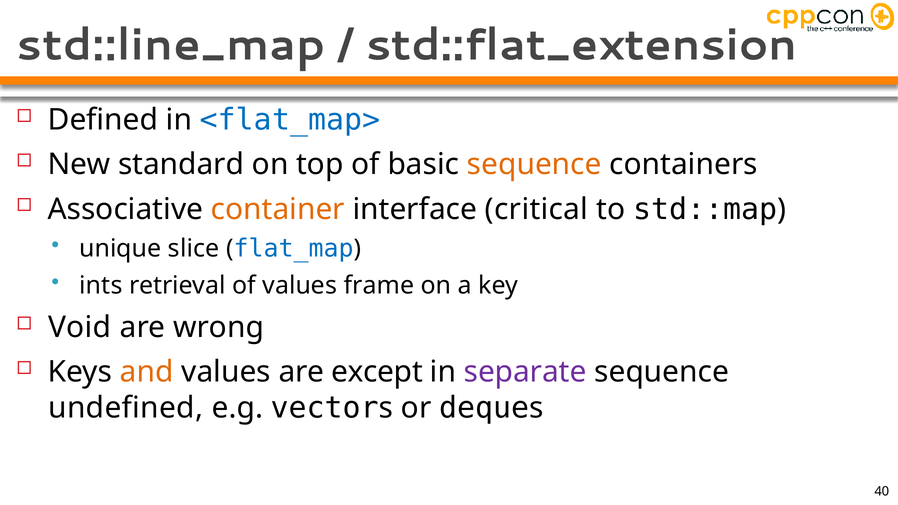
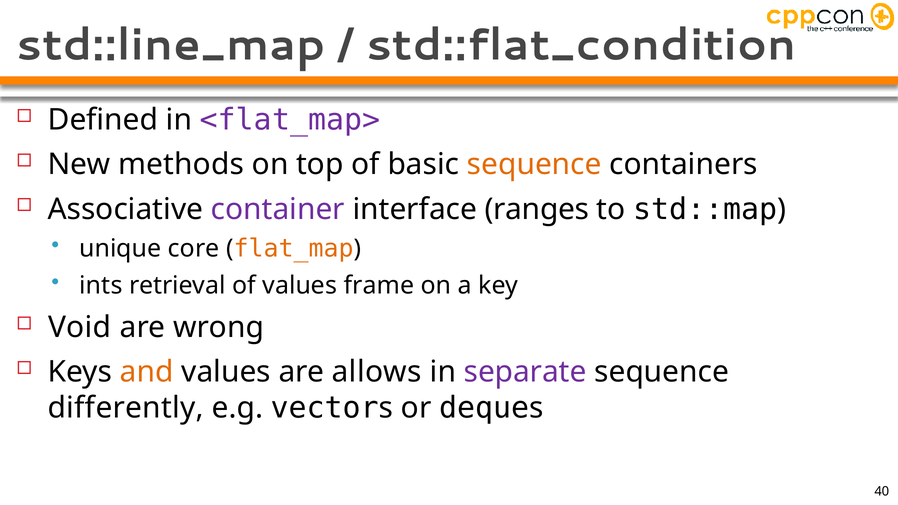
std::flat_extension: std::flat_extension -> std::flat_condition (581, 45)
<flat_map> colour: blue -> purple (290, 120)
standard: standard -> methods (181, 165)
container colour: orange -> purple (278, 209)
critical: critical -> ranges (537, 209)
slice: slice -> core (194, 249)
flat_map colour: blue -> orange (294, 249)
except: except -> allows (377, 372)
undefined: undefined -> differently (126, 408)
